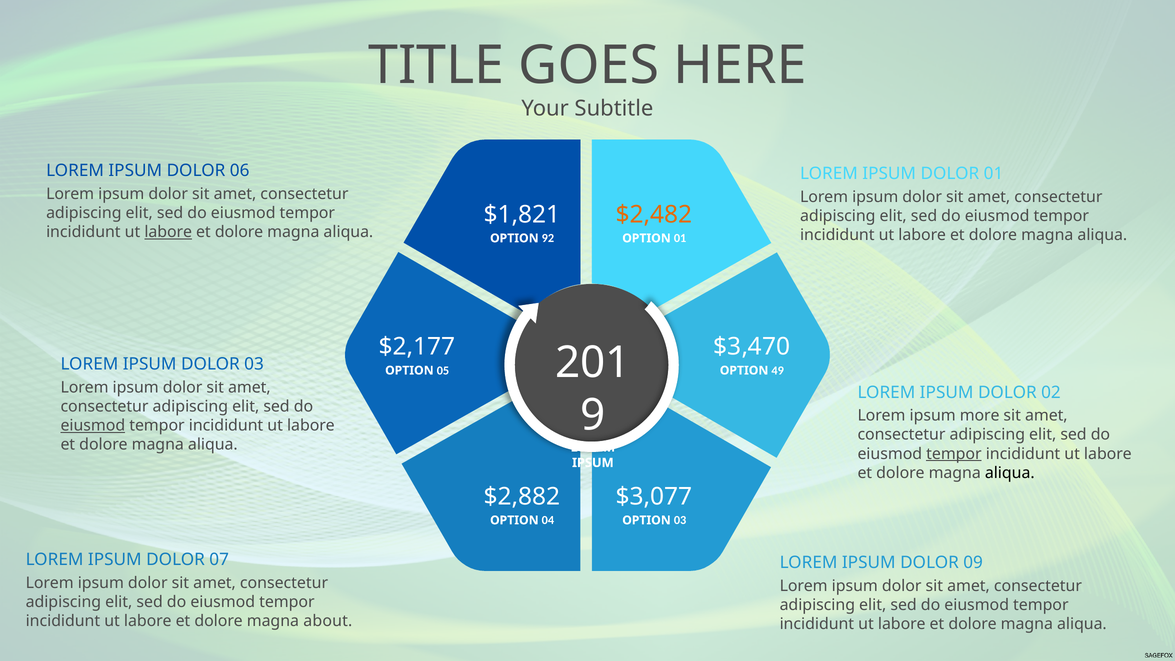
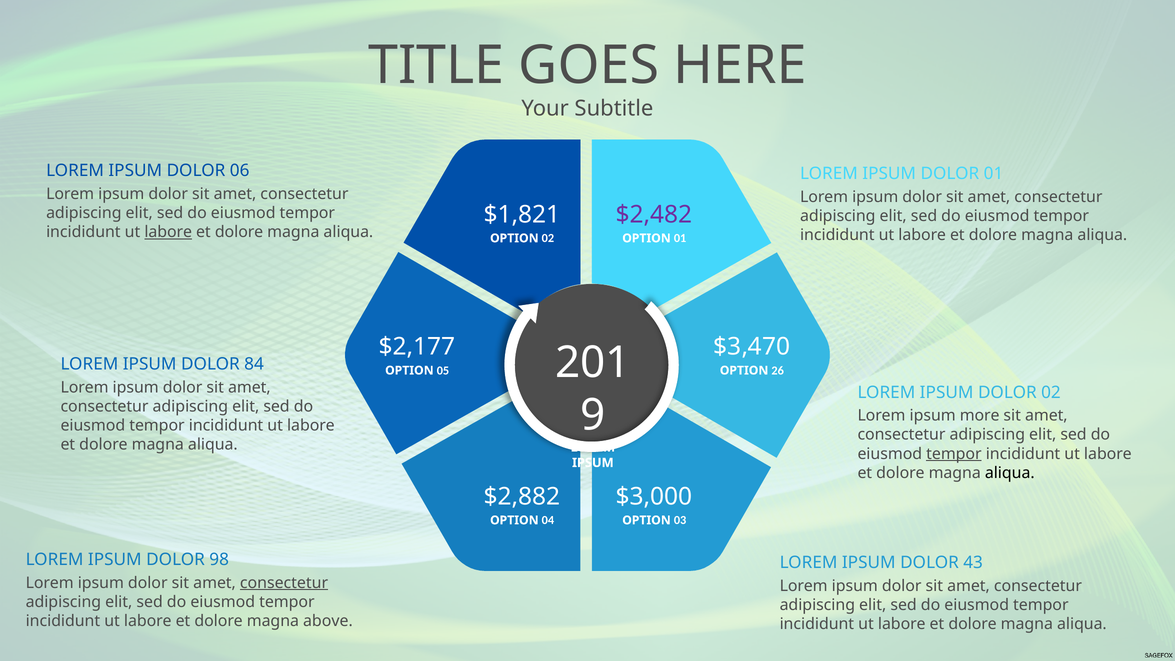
$2,482 colour: orange -> purple (654, 215)
OPTION 92: 92 -> 02 (548, 238)
DOLOR 03: 03 -> 84 (254, 364)
49: 49 -> 26 (778, 370)
eiusmod underline: present -> none (93, 426)
$3,077: $3,077 -> $3,000 (654, 497)
07: 07 -> 98 (219, 560)
09: 09 -> 43 (973, 563)
consectetur underline: none -> present (284, 583)
about: about -> above (328, 621)
